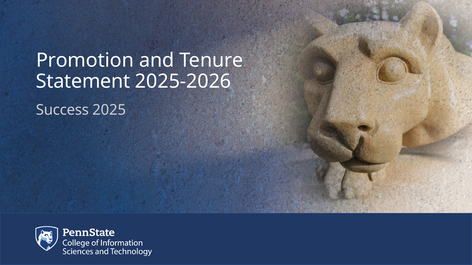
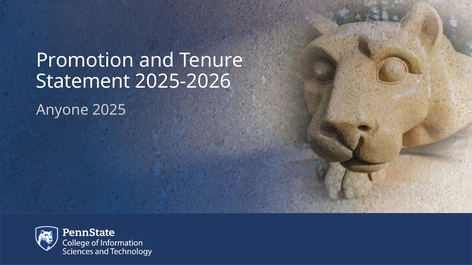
Success: Success -> Anyone (62, 110)
